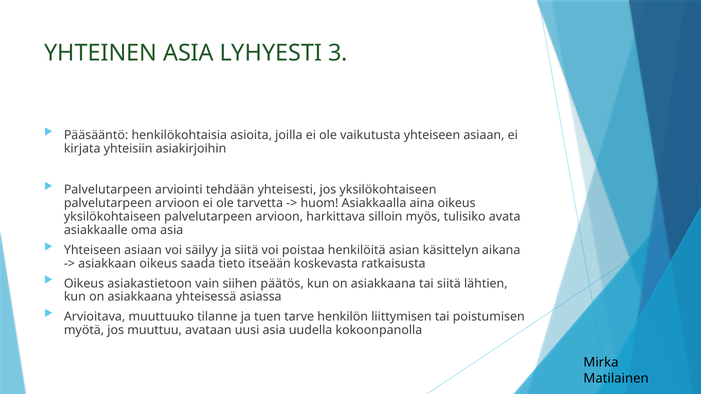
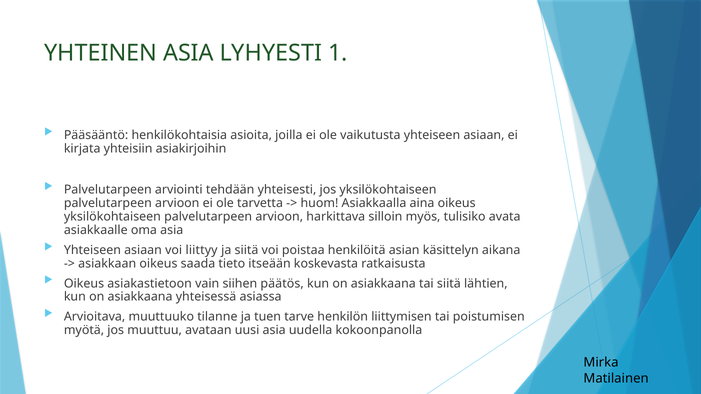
3: 3 -> 1 (338, 53)
säilyy: säilyy -> liittyy (202, 250)
